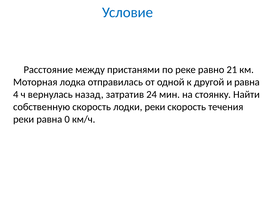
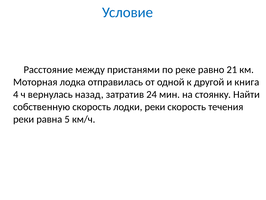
и равна: равна -> книга (247, 82)
0: 0 -> 5 (67, 119)
